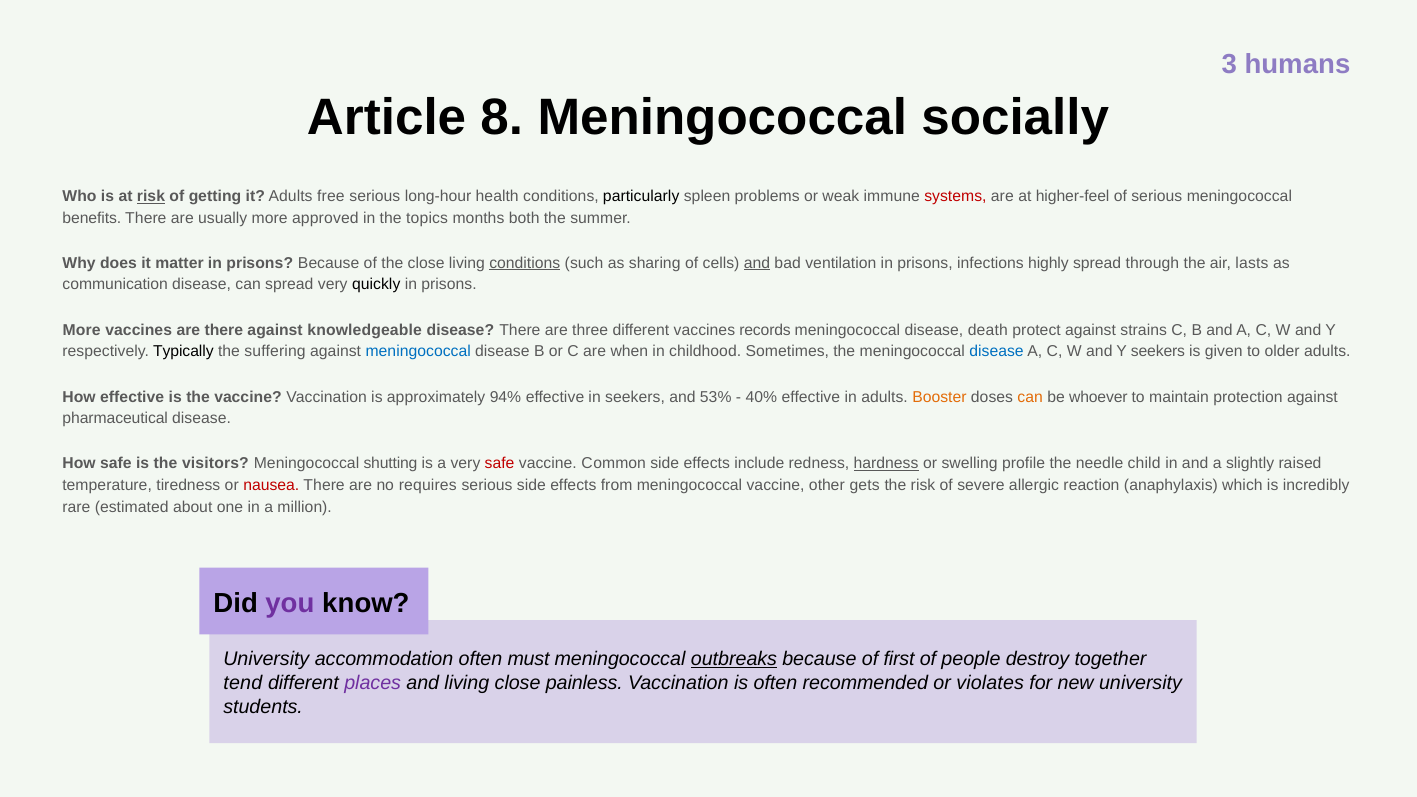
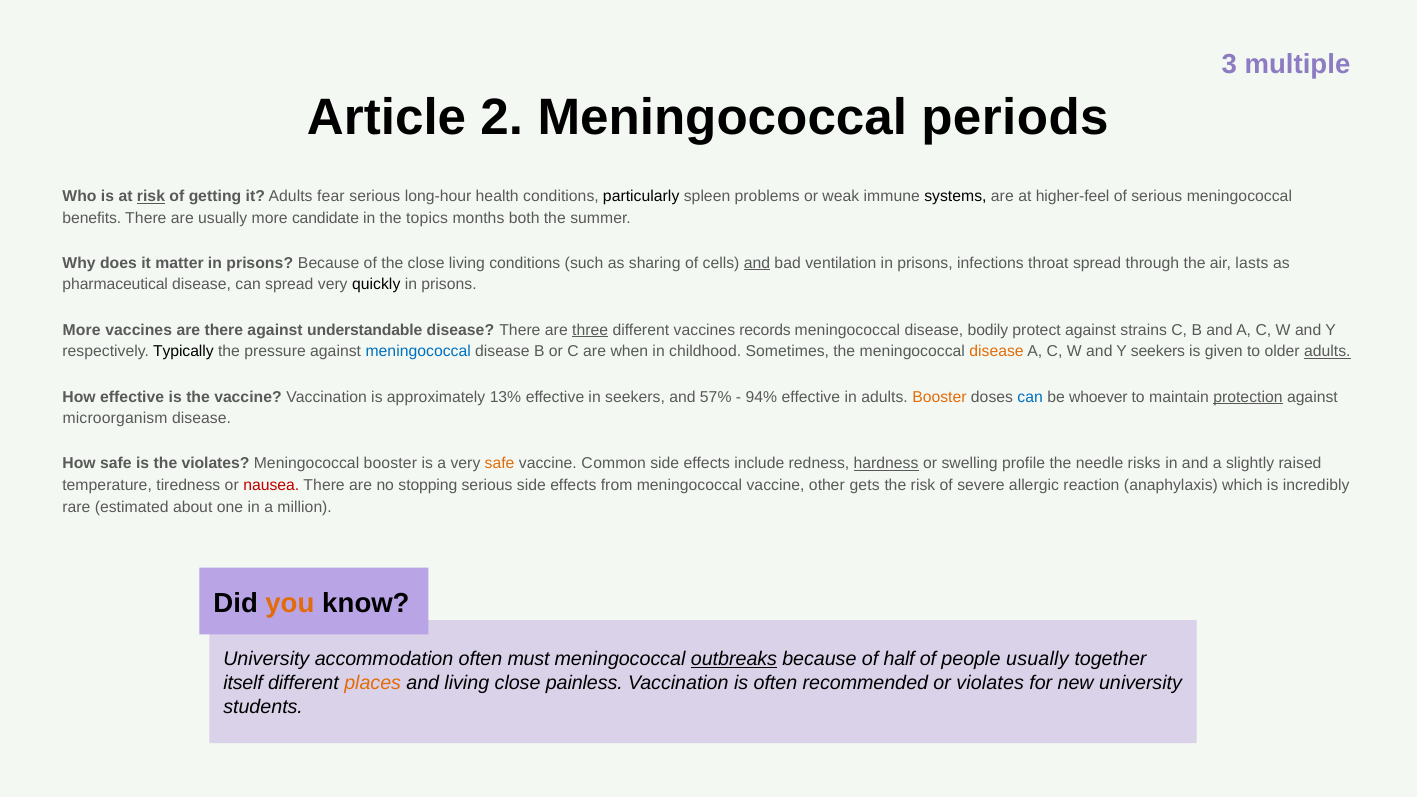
humans: humans -> multiple (1297, 64)
8: 8 -> 2 (502, 117)
socially: socially -> periods (1015, 117)
free: free -> fear (331, 196)
systems colour: red -> black (955, 196)
approved: approved -> candidate (326, 218)
conditions underline: present -> none (525, 263)
highly: highly -> throat (1048, 263)
communication: communication -> pharmaceutical (115, 285)
knowledgeable: knowledgeable -> understandable (365, 330)
three underline: none -> present (590, 330)
death: death -> bodily (988, 330)
suffering: suffering -> pressure (275, 352)
disease colour: blue -> orange (997, 352)
adults underline: none -> present (1327, 352)
94%: 94% -> 13% (505, 397)
53%: 53% -> 57% (716, 397)
40%: 40% -> 94% (761, 397)
can colour: orange -> blue (1030, 397)
protection underline: none -> present (1248, 397)
pharmaceutical: pharmaceutical -> microorganism (115, 419)
the visitors: visitors -> violates (216, 464)
Meningococcal shutting: shutting -> booster (390, 464)
safe colour: red -> orange (500, 464)
child: child -> risks (1144, 464)
requires: requires -> stopping (428, 485)
you colour: purple -> orange (290, 603)
first: first -> half (899, 659)
people destroy: destroy -> usually (1037, 659)
tend: tend -> itself (243, 683)
places colour: purple -> orange (373, 683)
